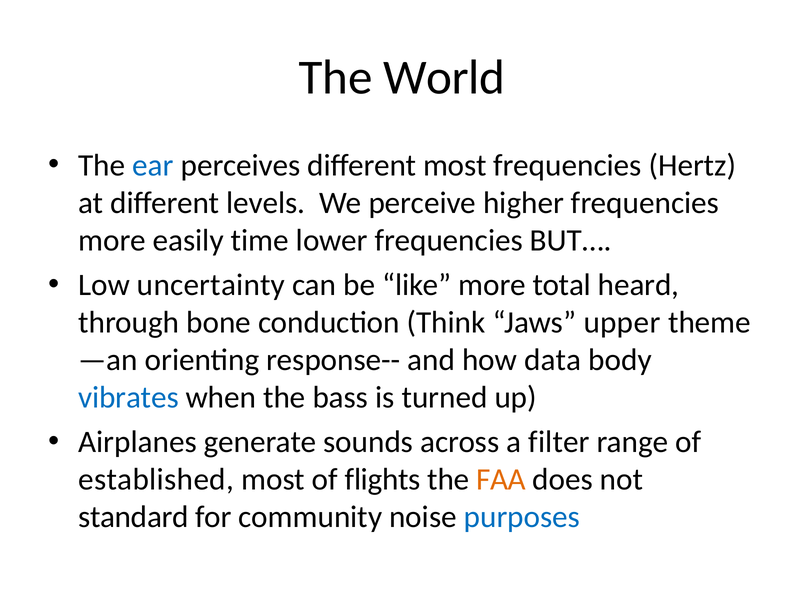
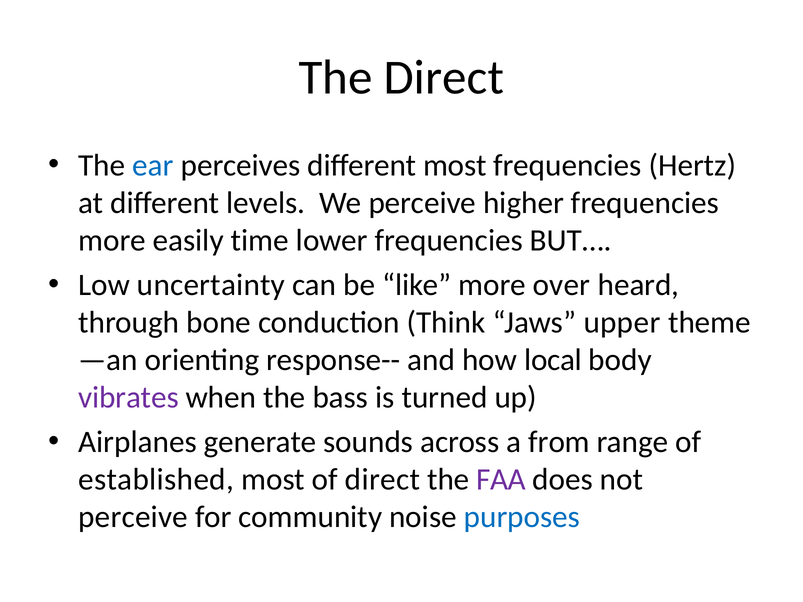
The World: World -> Direct (444, 78)
total: total -> over (561, 285)
data: data -> local (553, 360)
vibrates colour: blue -> purple (129, 398)
filter: filter -> from (559, 442)
of flights: flights -> direct (382, 480)
FAA colour: orange -> purple (501, 480)
standard: standard -> perceive (133, 517)
